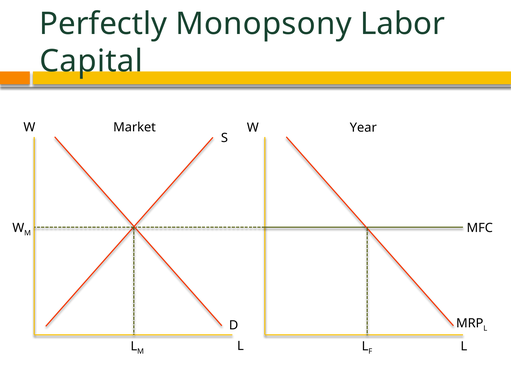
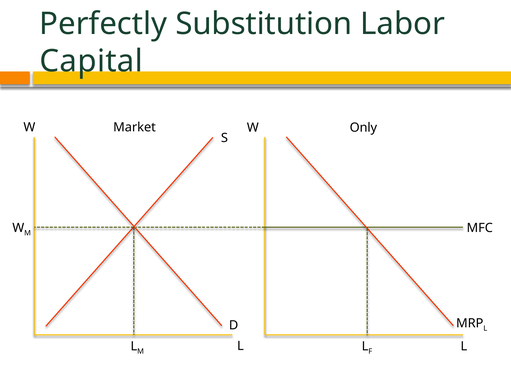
Monopsony: Monopsony -> Substitution (264, 24)
Year: Year -> Only (363, 128)
